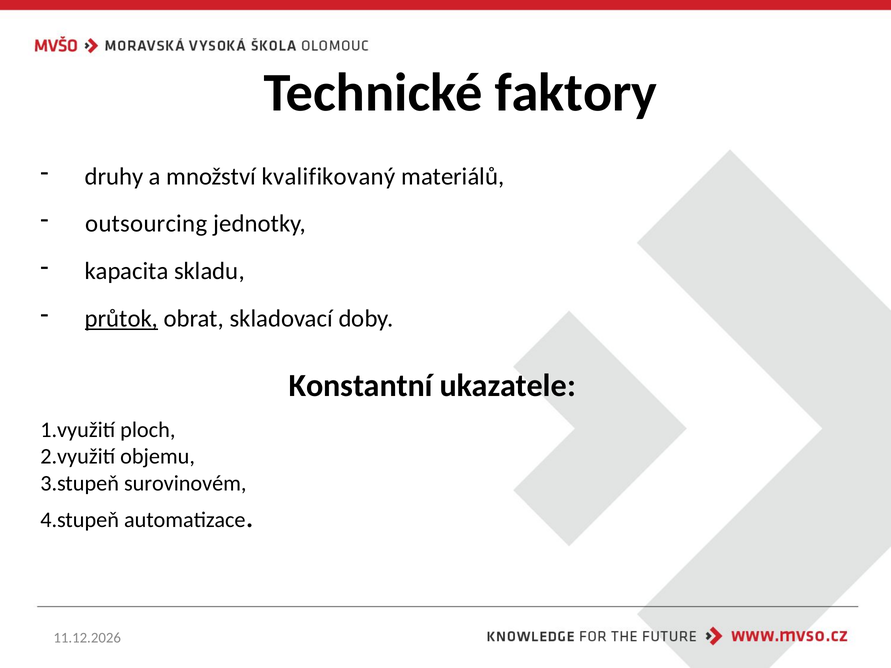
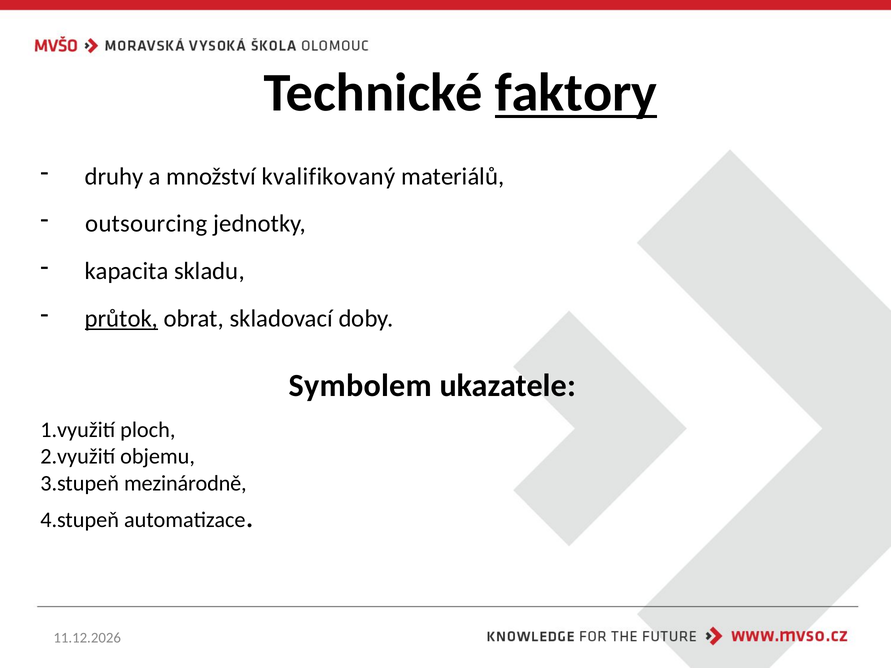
faktory underline: none -> present (576, 93)
Konstantní: Konstantní -> Symbolem (360, 386)
surovinovém: surovinovém -> mezinárodně (185, 484)
